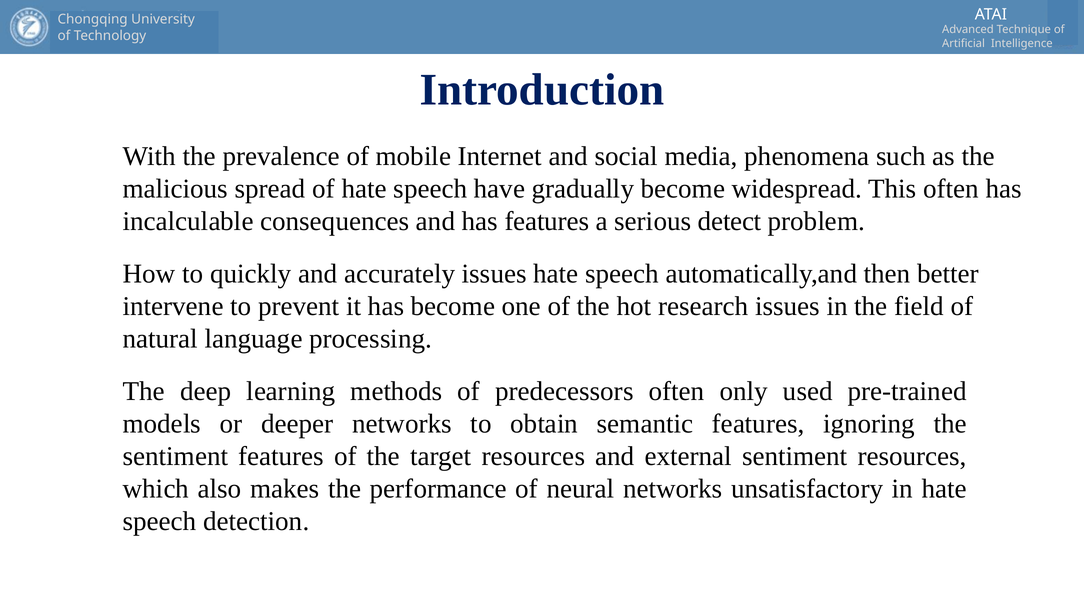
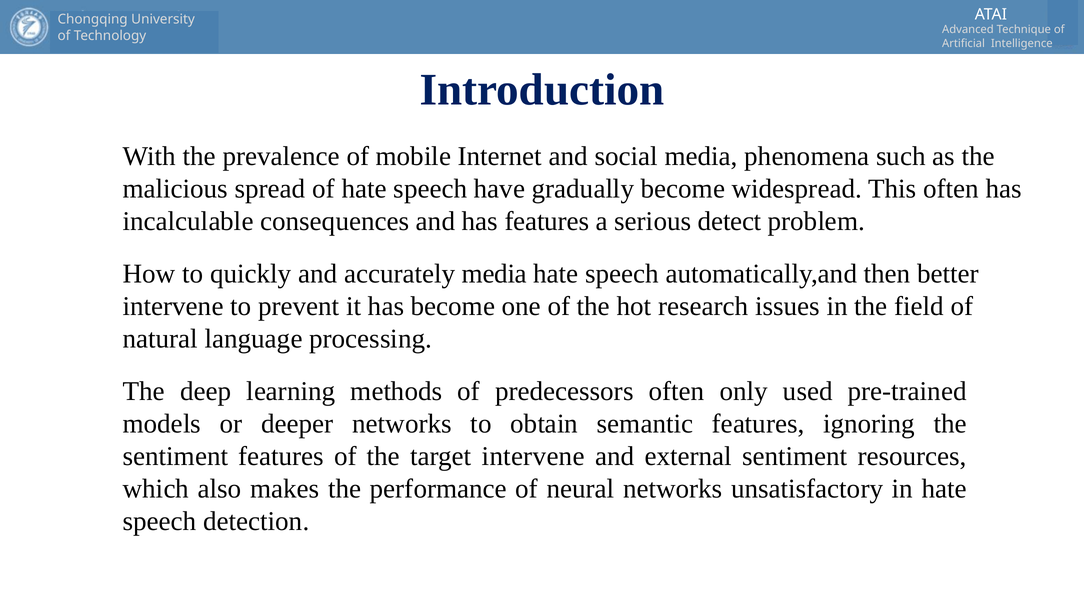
accurately issues: issues -> media (494, 274)
target resources: resources -> intervene (533, 456)
